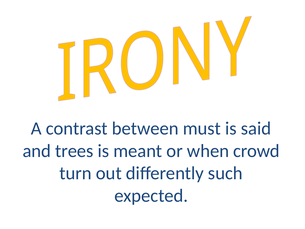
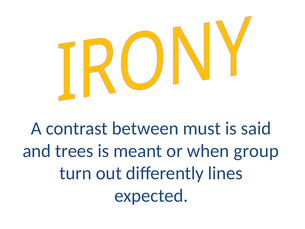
crowd: crowd -> group (256, 151)
such: such -> lines (225, 173)
